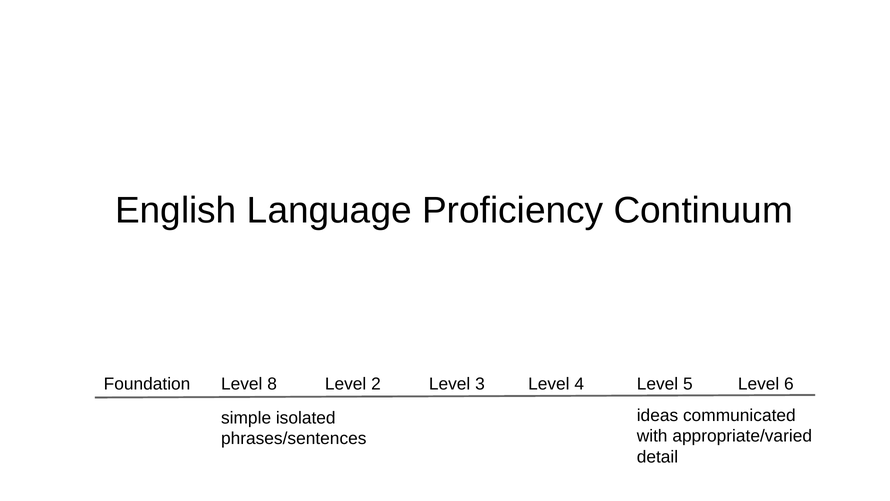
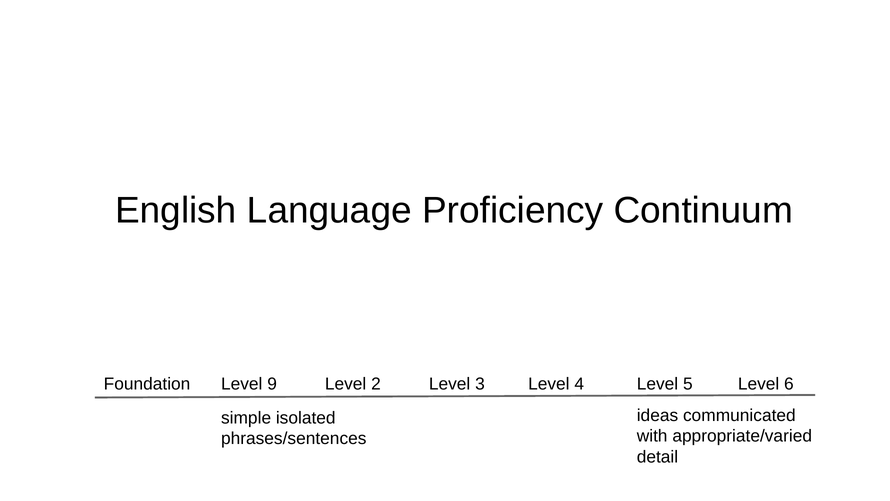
8: 8 -> 9 (272, 384)
